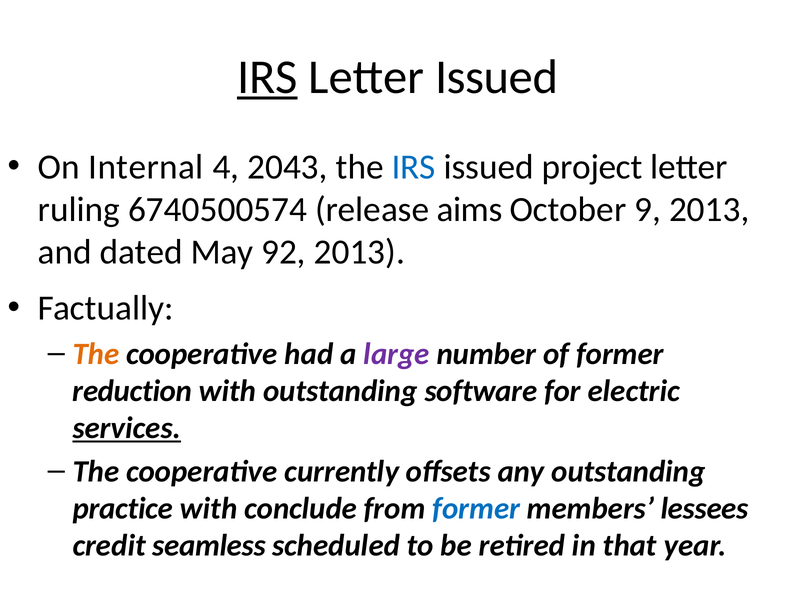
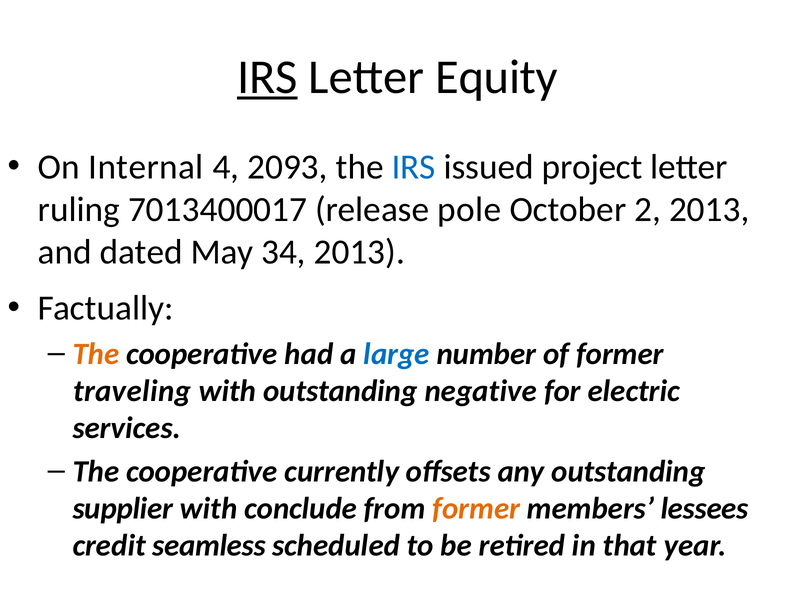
Letter Issued: Issued -> Equity (496, 77)
2043: 2043 -> 2093 (287, 167)
6740500574: 6740500574 -> 7013400017 (218, 209)
aims: aims -> pole (469, 209)
9: 9 -> 2 (648, 209)
92: 92 -> 34 (283, 252)
large colour: purple -> blue (397, 353)
reduction: reduction -> traveling (132, 390)
software: software -> negative (481, 390)
services underline: present -> none (127, 427)
practice: practice -> supplier (123, 508)
former colour: blue -> orange (476, 508)
